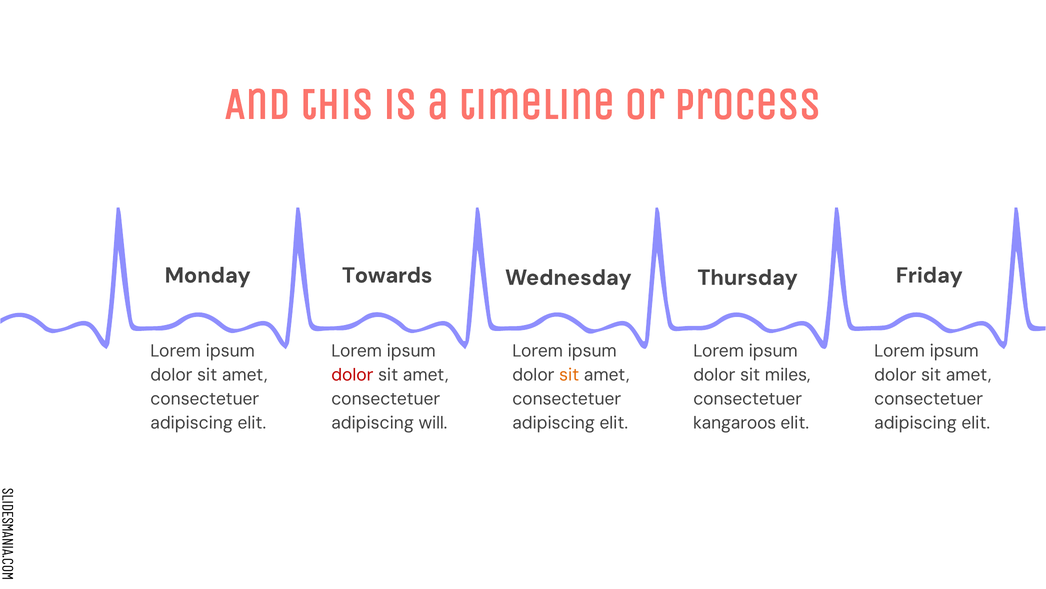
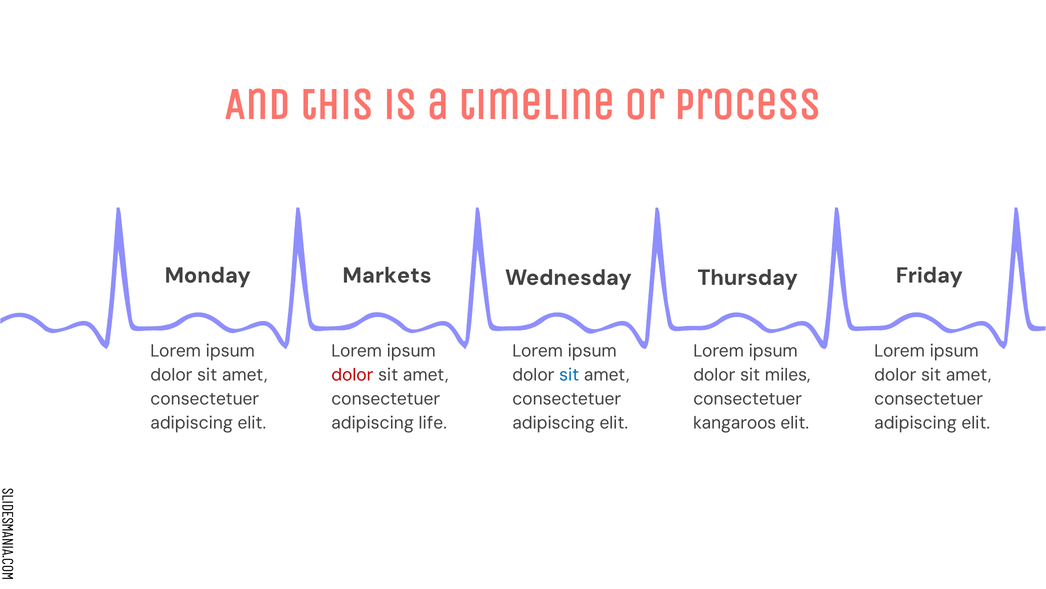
Towards: Towards -> Markets (387, 275)
sit colour: orange -> blue (569, 375)
will: will -> life (433, 423)
